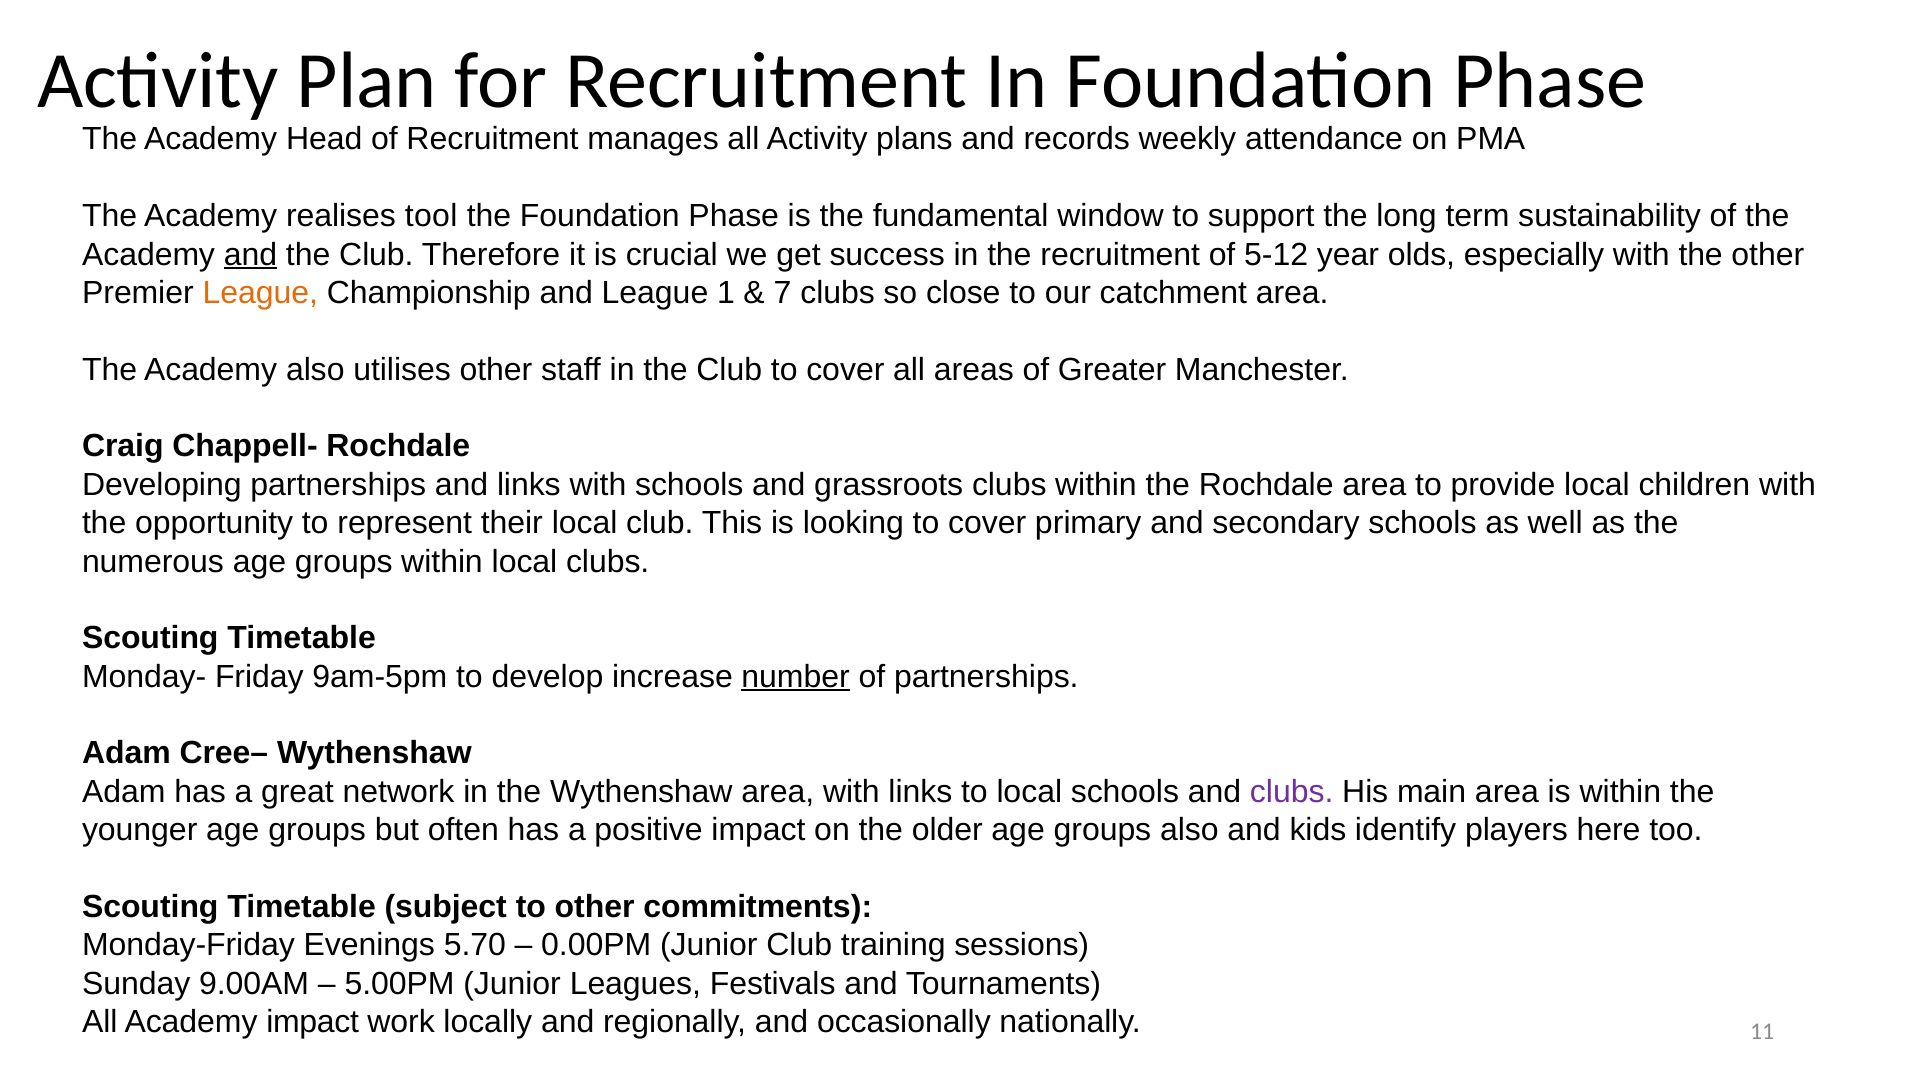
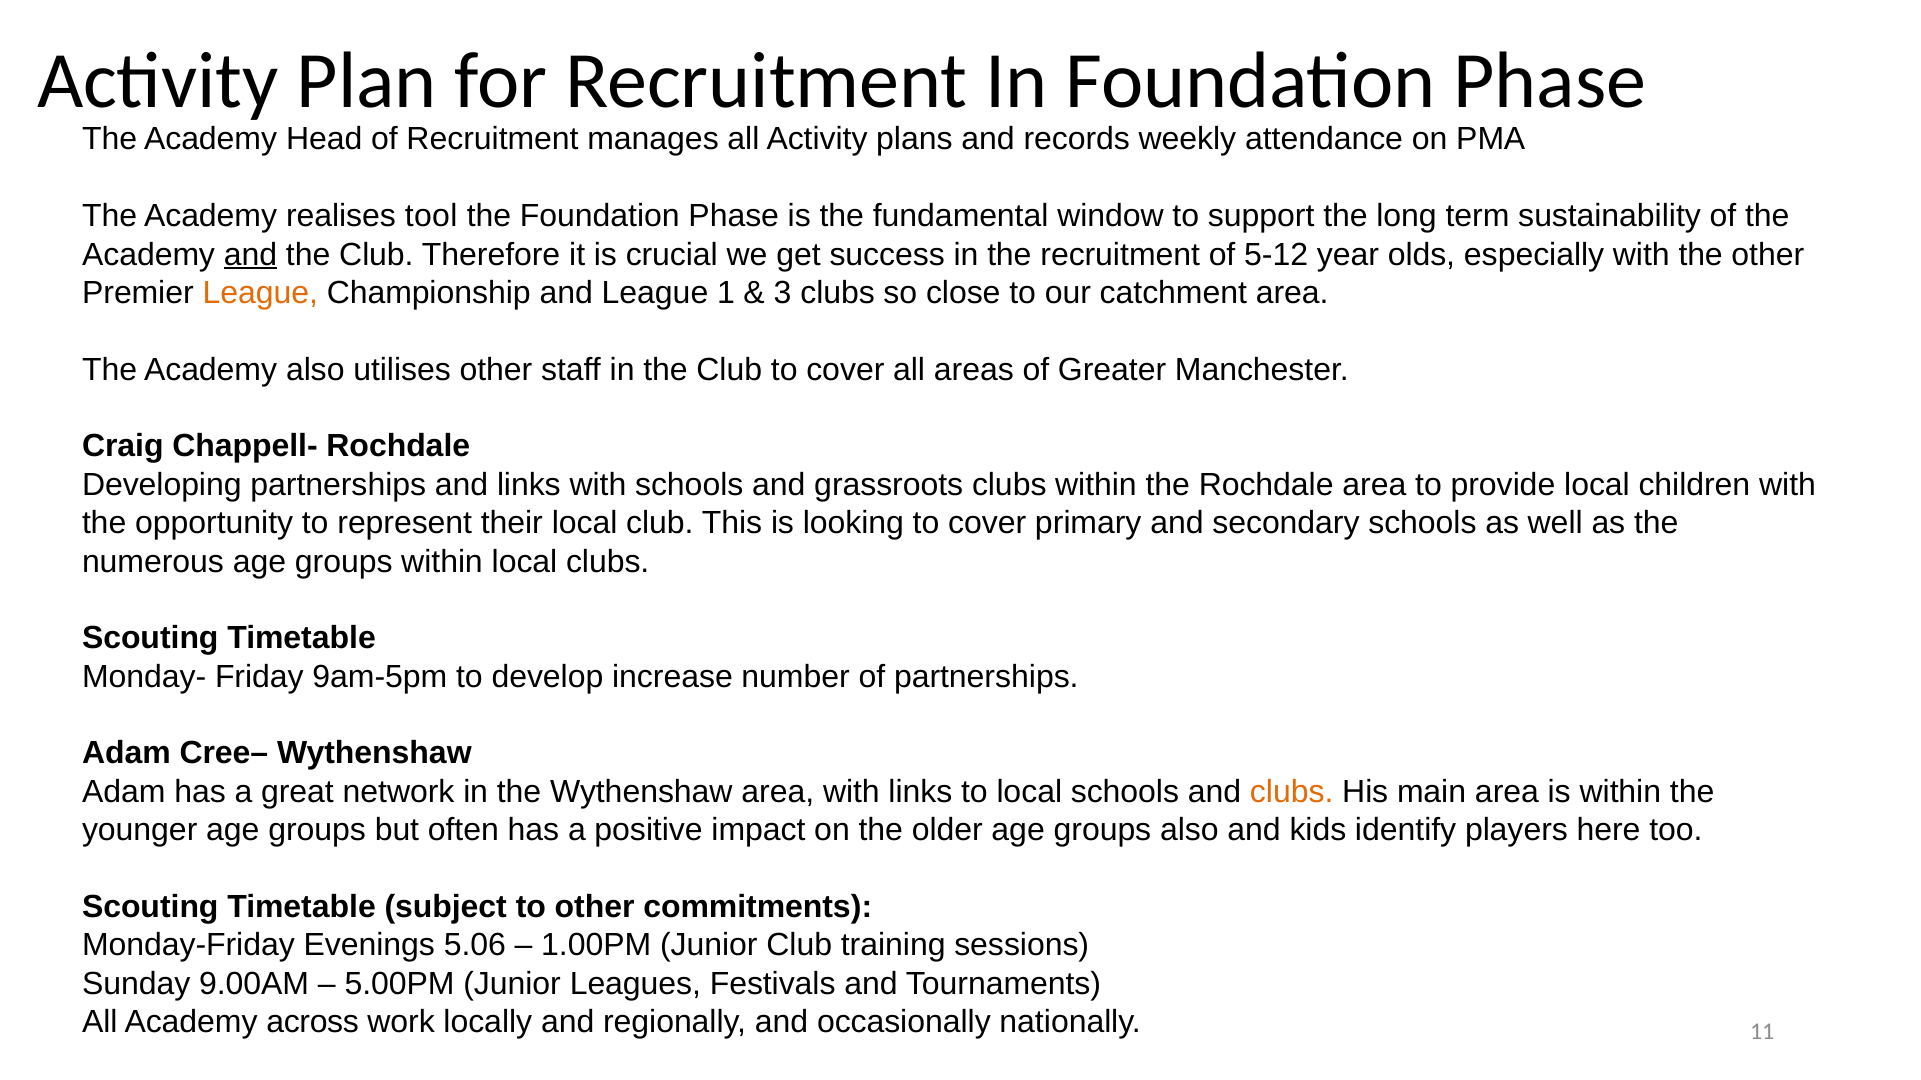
7: 7 -> 3 (783, 293)
number underline: present -> none (796, 677)
clubs colour: purple -> orange (1292, 792)
5.70: 5.70 -> 5.06 (475, 946)
0.00PM: 0.00PM -> 1.00PM (596, 946)
Academy impact: impact -> across (313, 1023)
